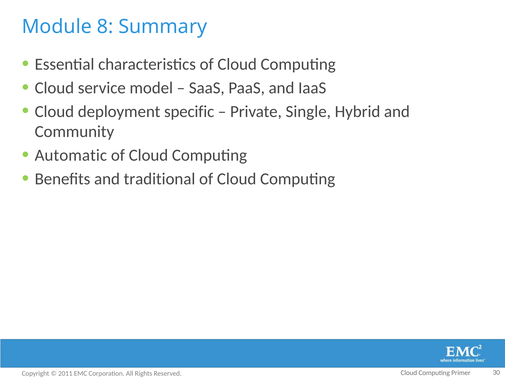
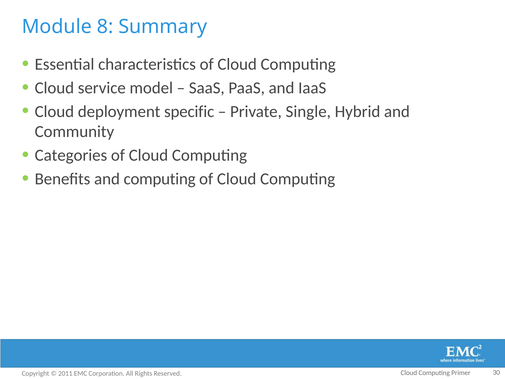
Automatic: Automatic -> Categories (71, 155)
and traditional: traditional -> computing (160, 179)
